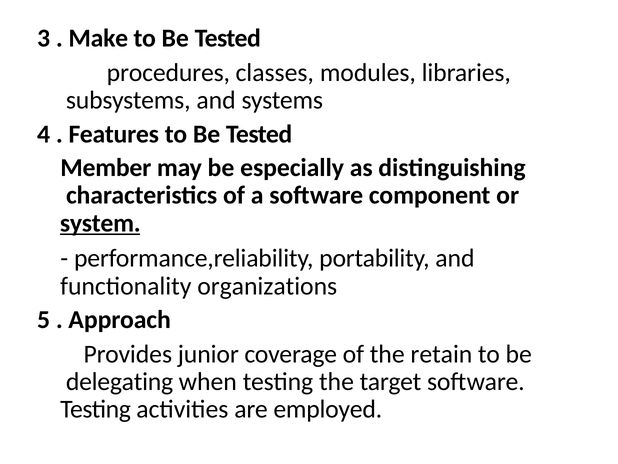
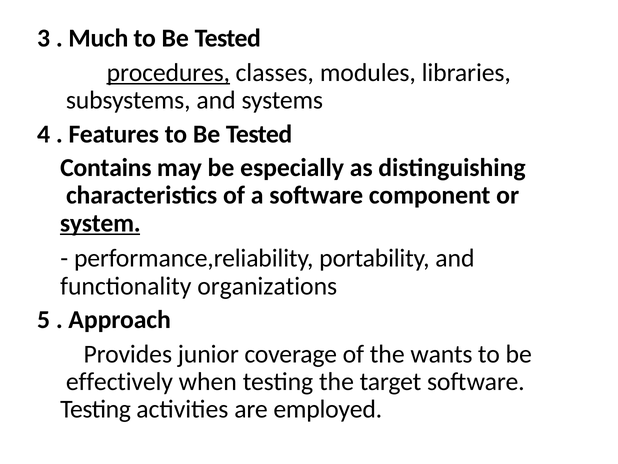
Make: Make -> Much (98, 38)
procedures underline: none -> present (168, 72)
Member: Member -> Contains (106, 167)
retain: retain -> wants (442, 354)
delegating: delegating -> effectively (119, 382)
